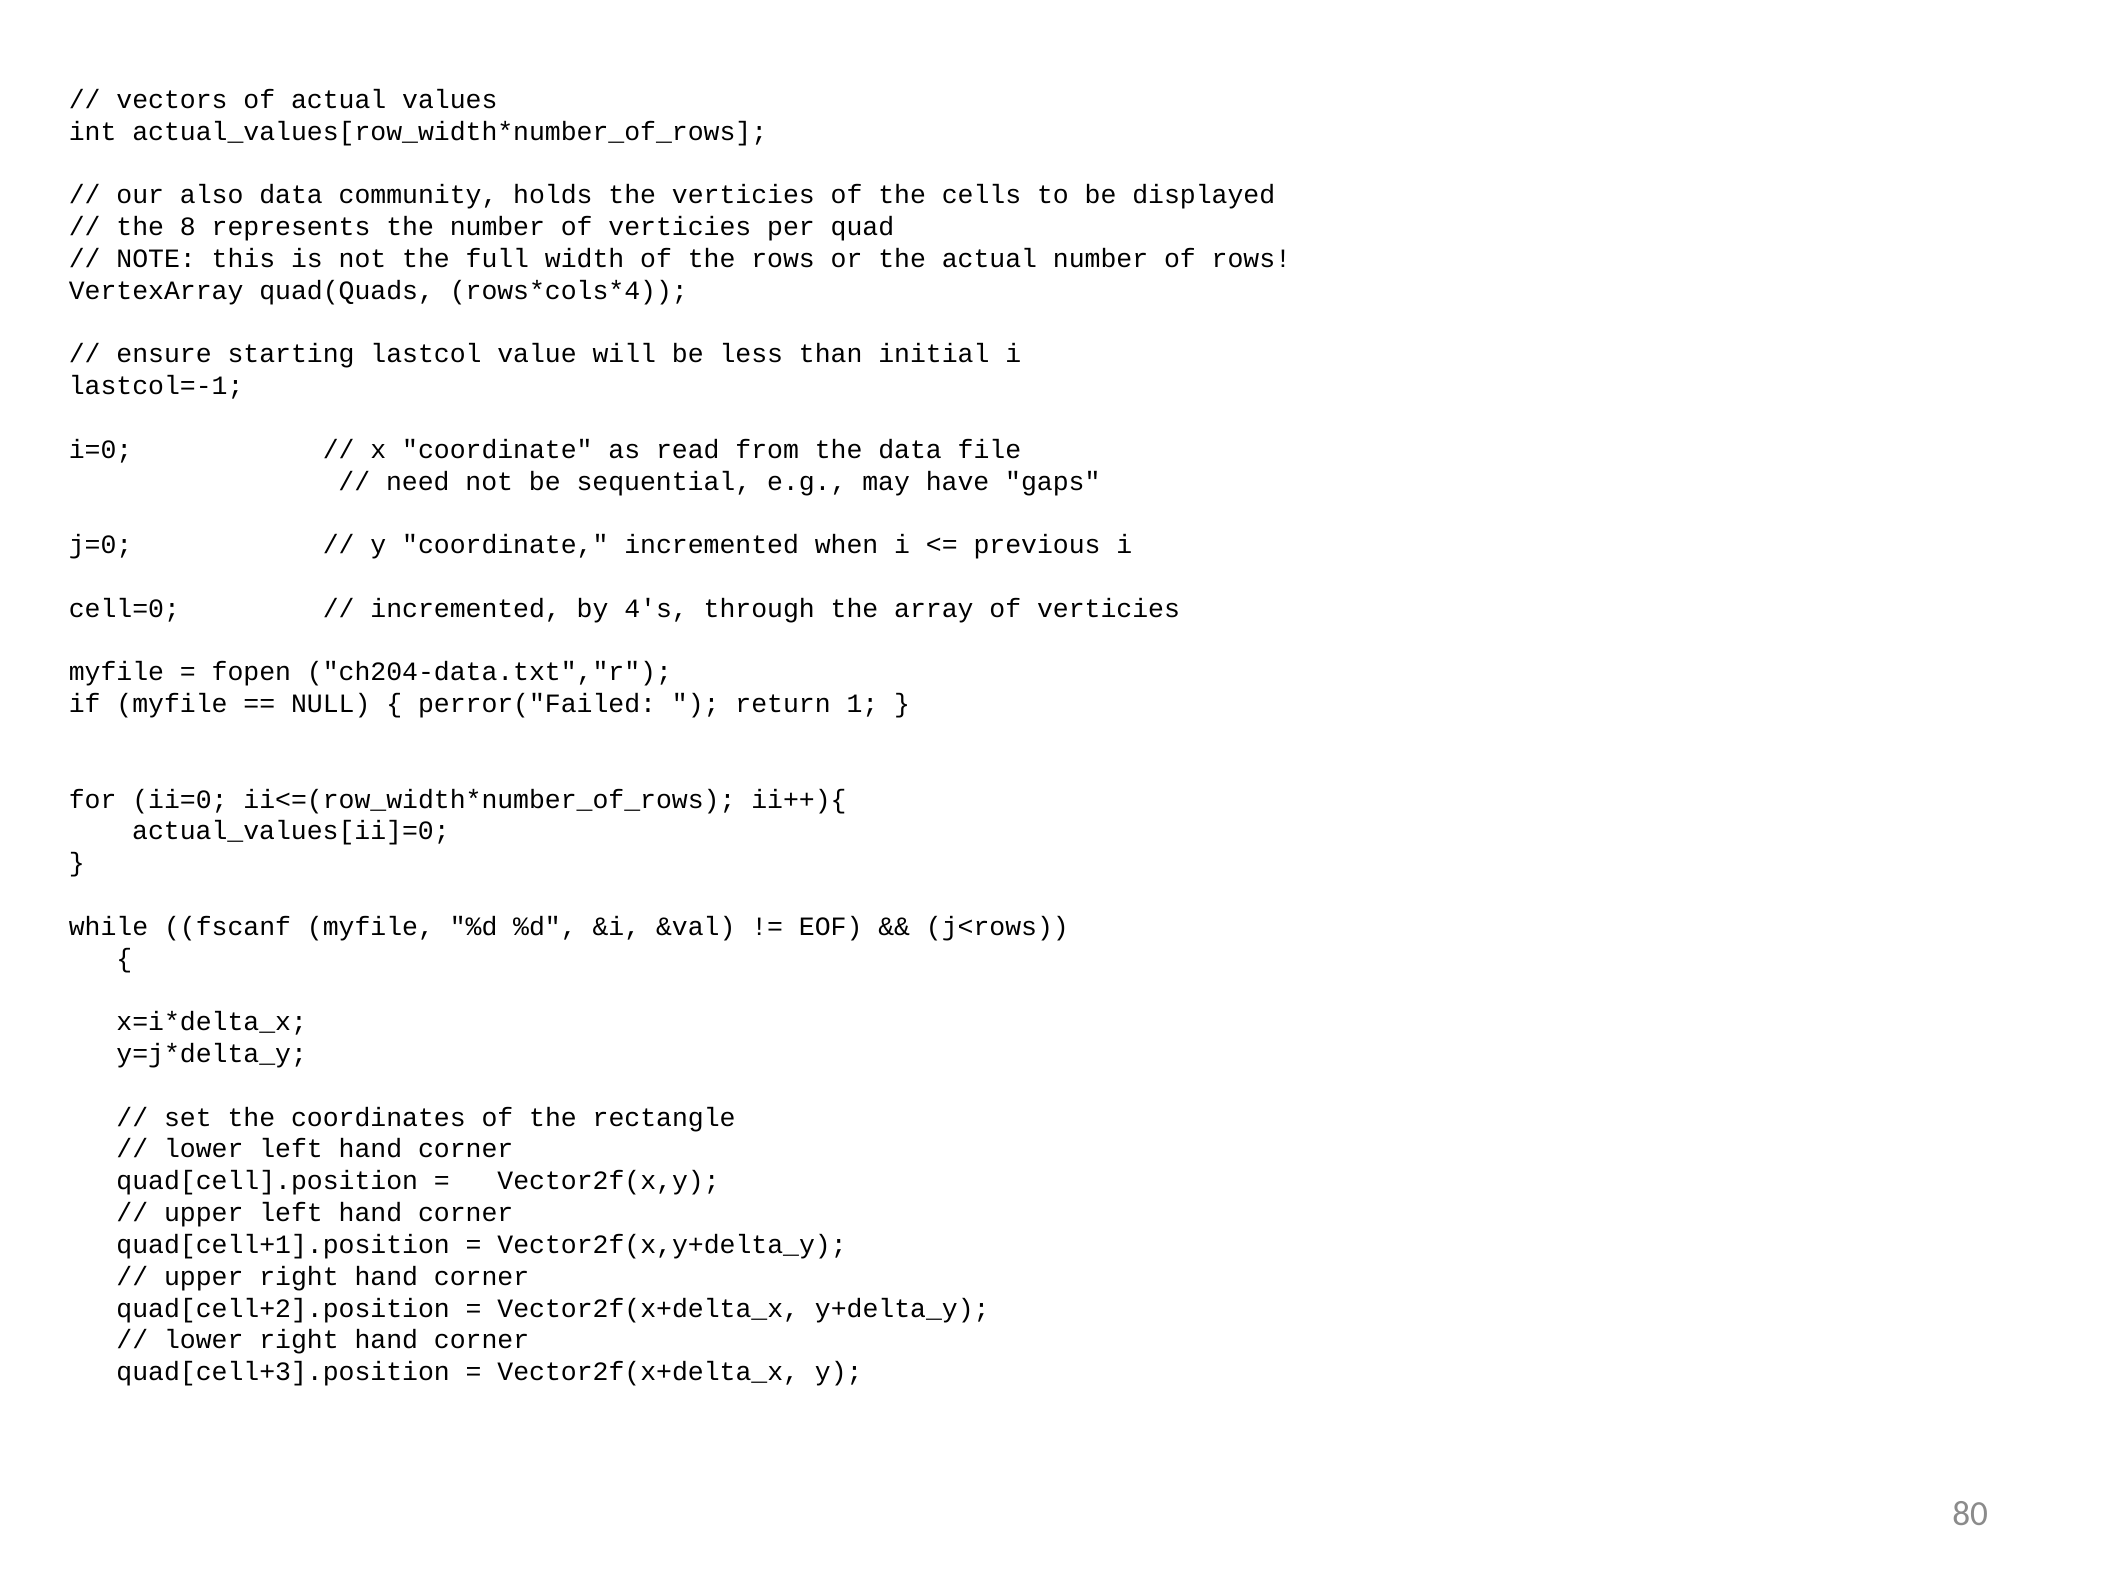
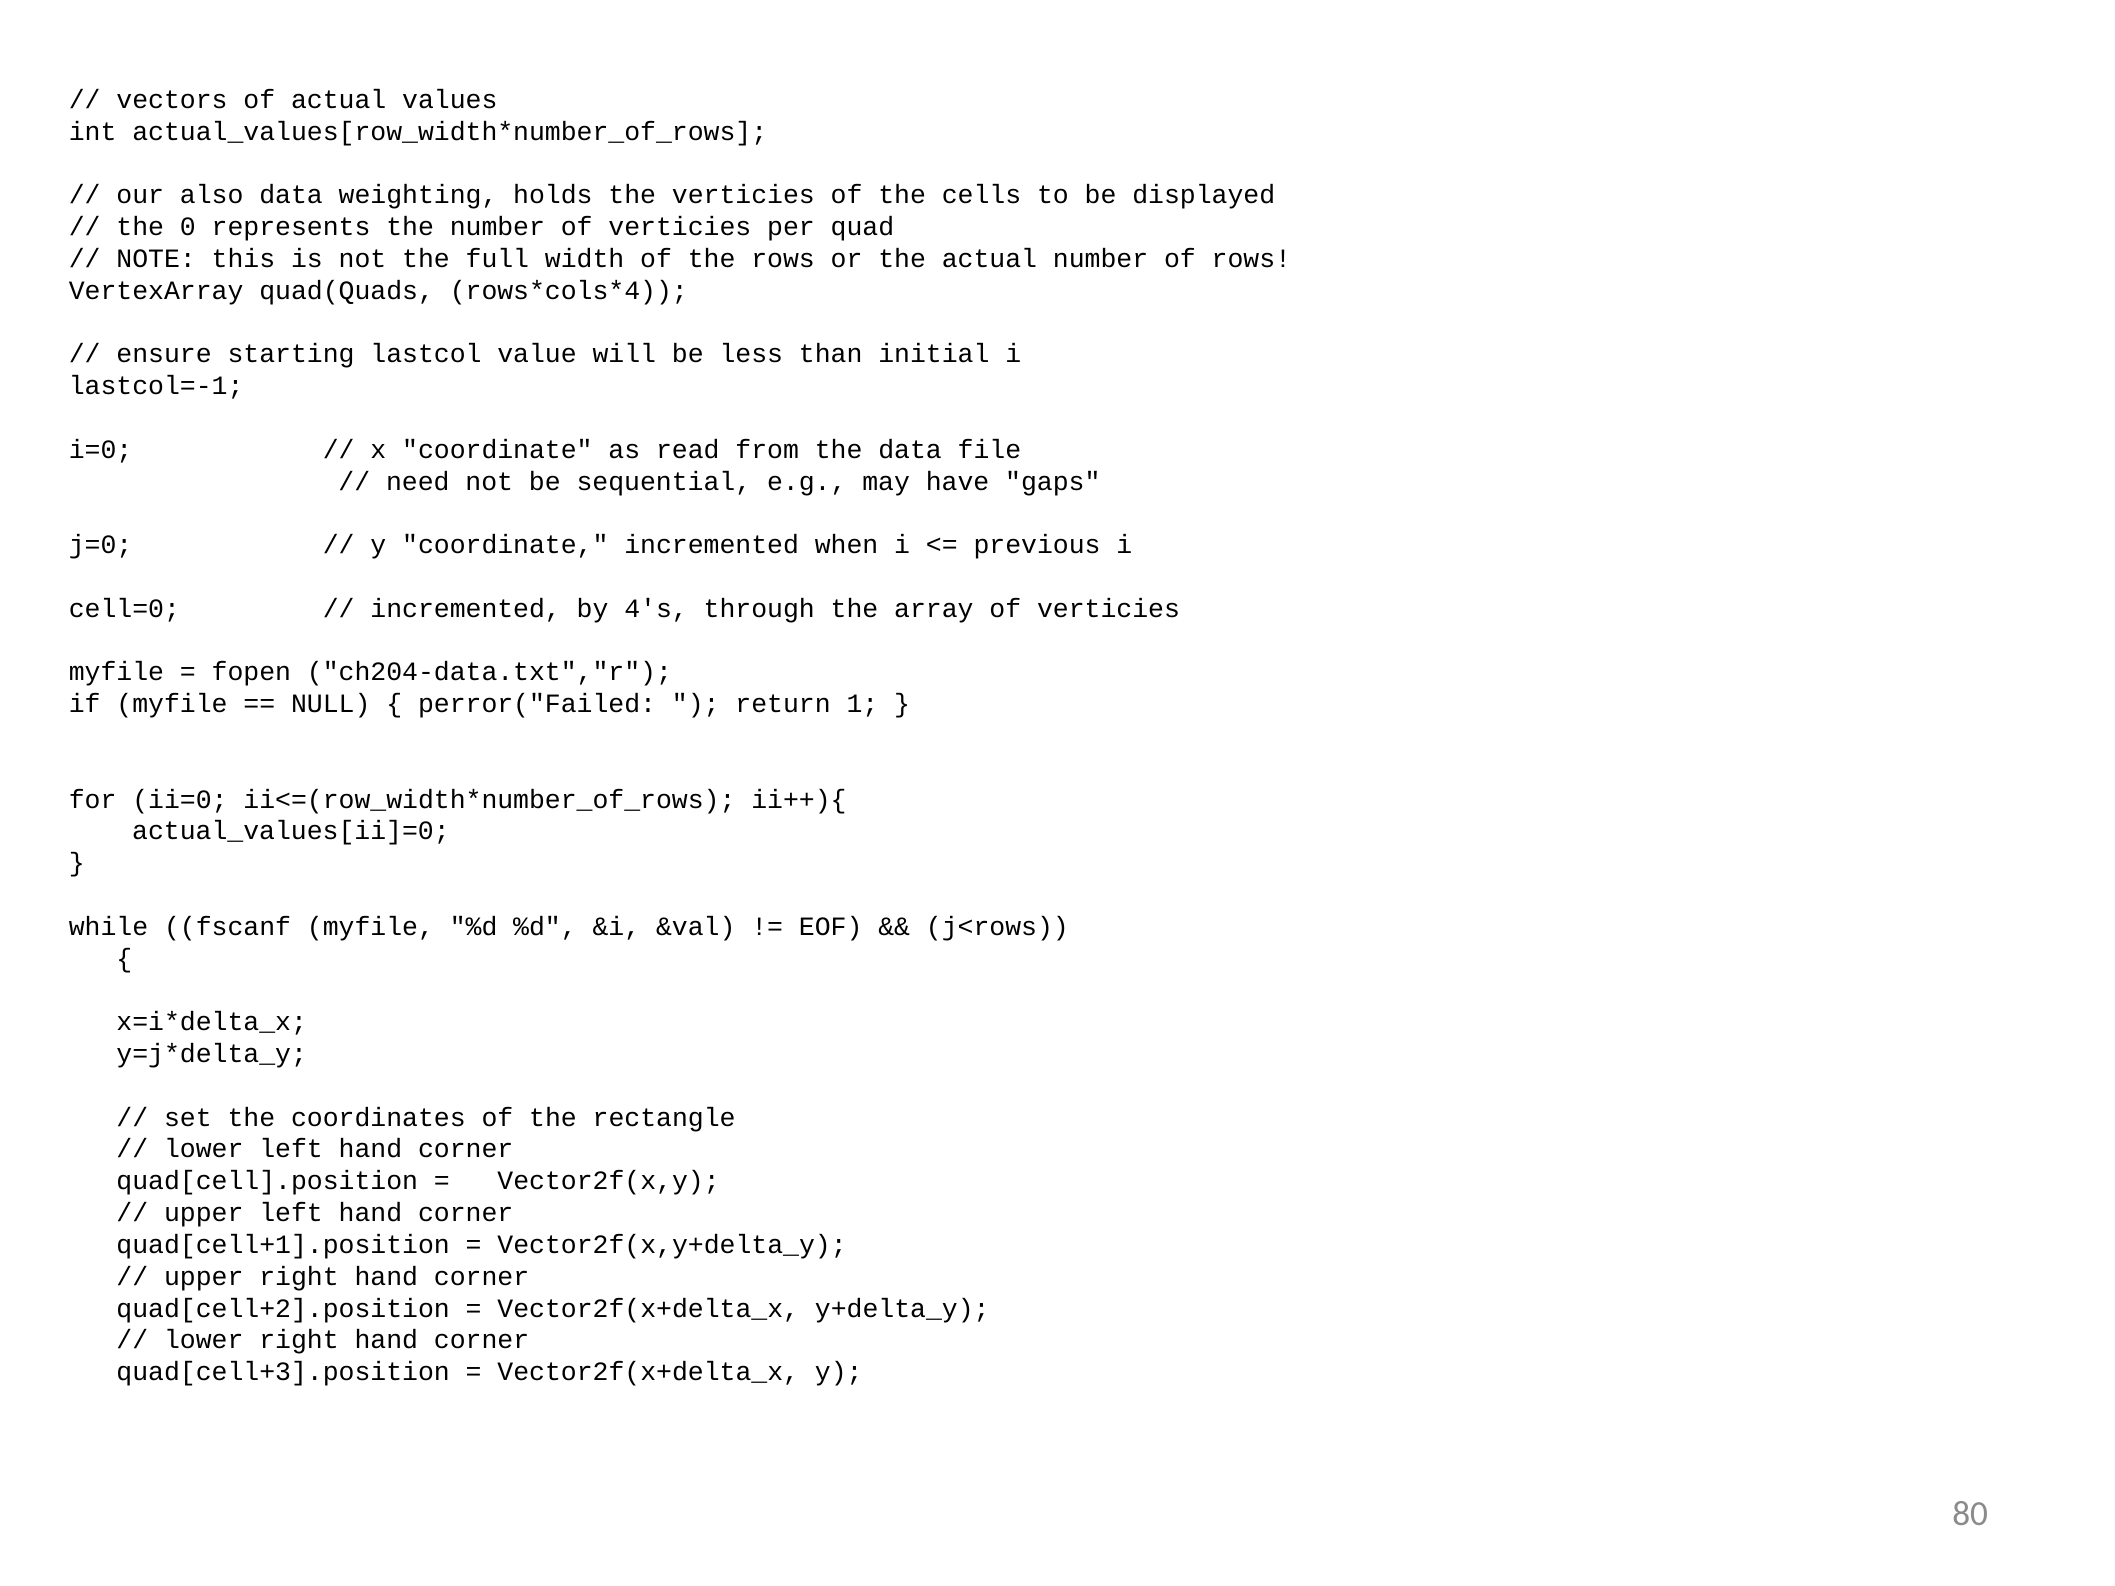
community: community -> weighting (418, 195)
8: 8 -> 0 (188, 227)
